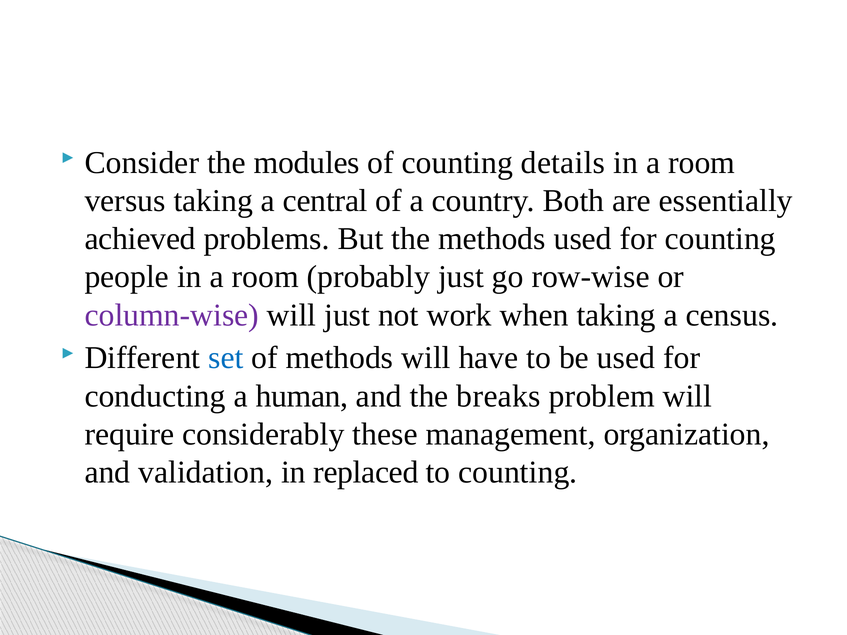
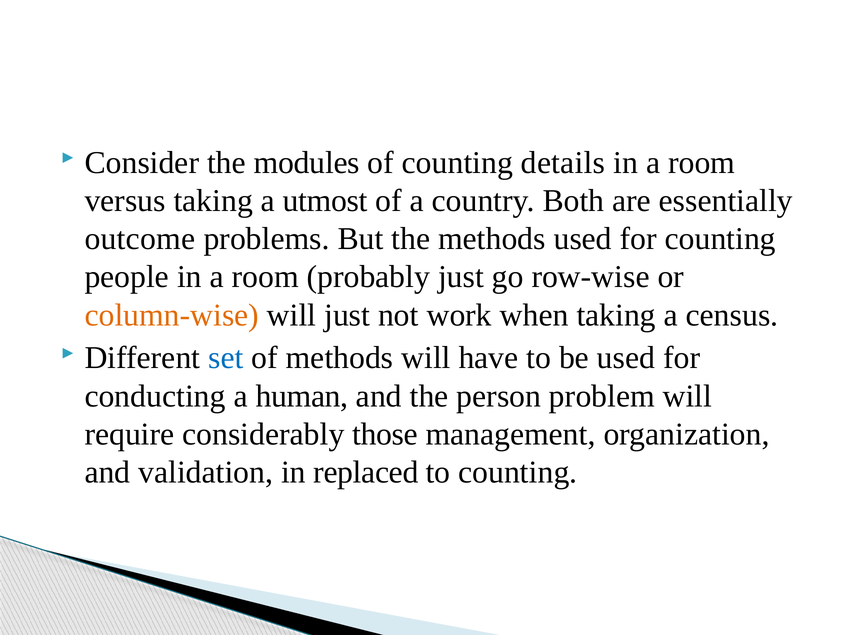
central: central -> utmost (325, 201)
achieved: achieved -> outcome (140, 239)
column-wise colour: purple -> orange (172, 315)
breaks: breaks -> person (499, 396)
these: these -> those (385, 434)
